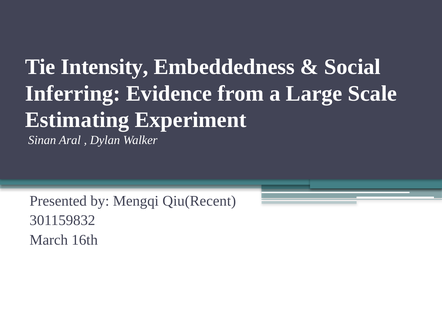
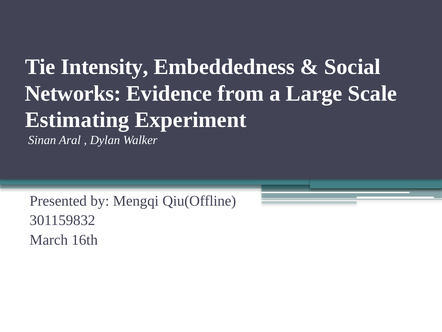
Inferring: Inferring -> Networks (73, 93)
Qiu(Recent: Qiu(Recent -> Qiu(Offline (199, 201)
